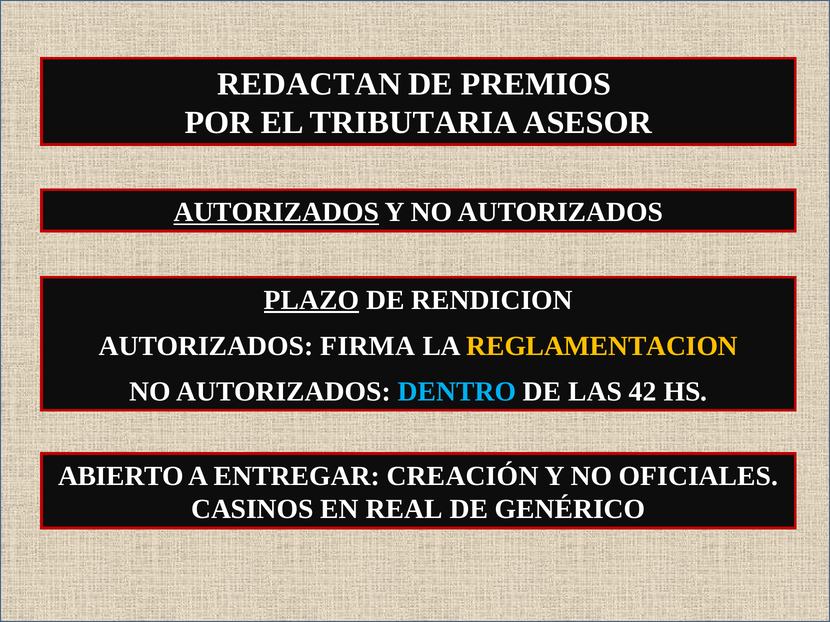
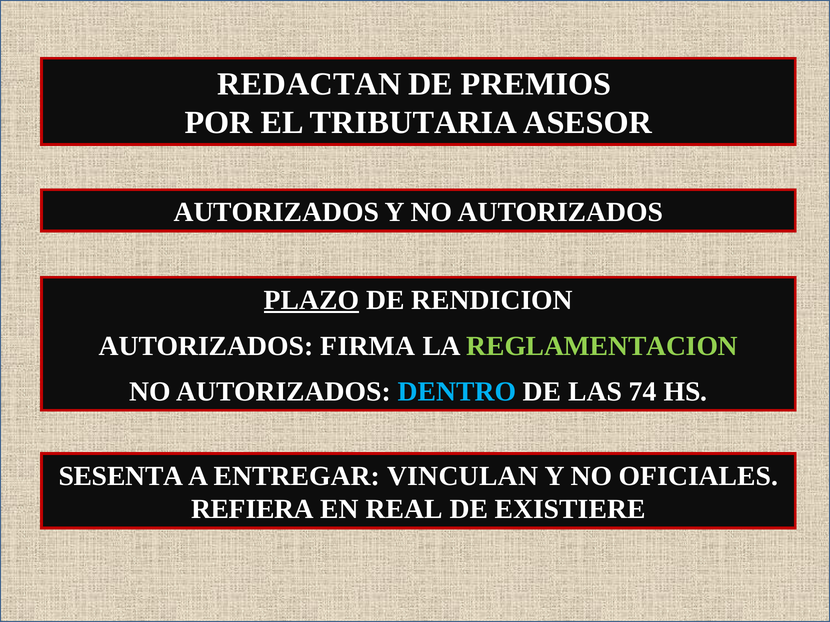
AUTORIZADOS underline: present -> none (276, 213)
REGLAMENTACION colour: yellow -> light green (602, 346)
42: 42 -> 74 (643, 392)
ABIERTO: ABIERTO -> SESENTA (121, 477)
CREACIÓN: CREACIÓN -> VINCULAN (463, 477)
CASINOS: CASINOS -> REFIERA (252, 510)
GENÉRICO: GENÉRICO -> EXISTIERE (570, 510)
